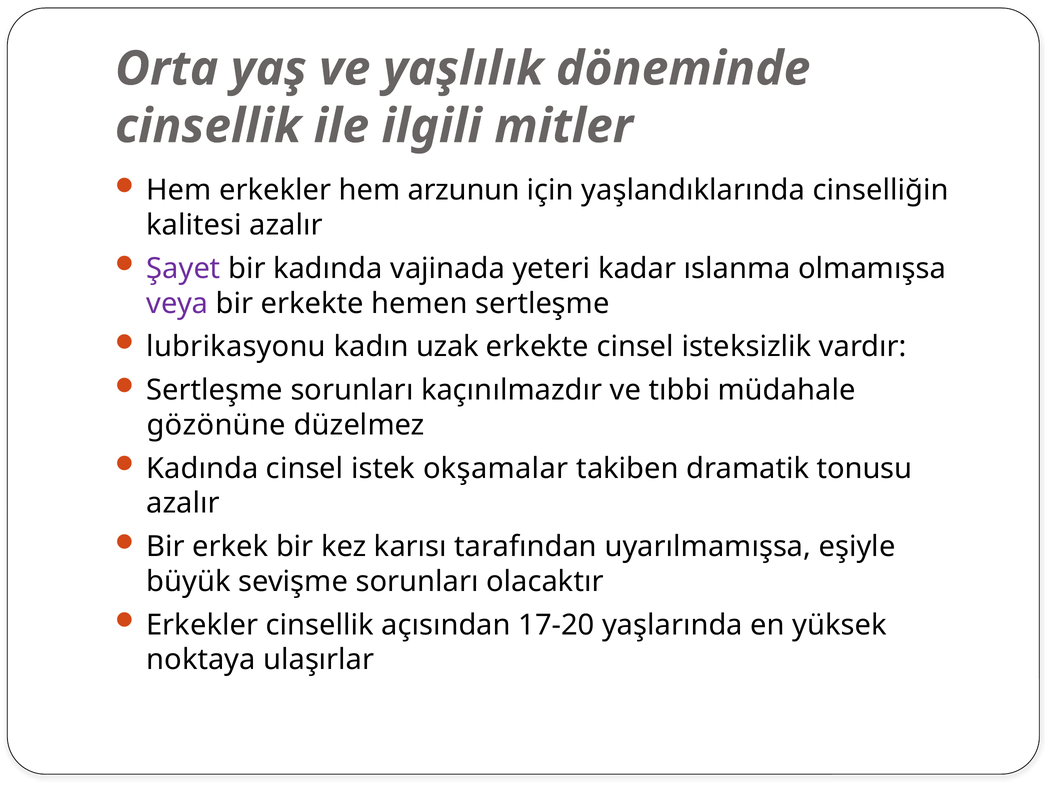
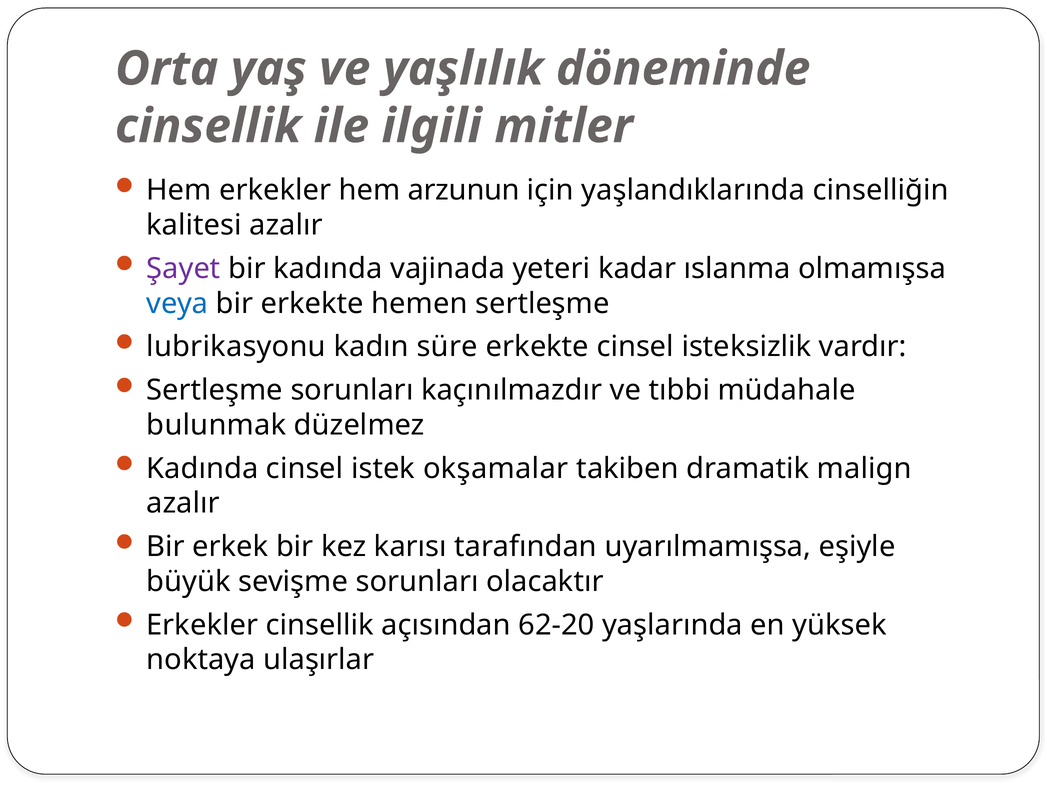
veya colour: purple -> blue (177, 304)
uzak: uzak -> süre (447, 347)
gözönüne: gözönüne -> bulunmak (216, 425)
tonusu: tonusu -> malign (864, 469)
17-20: 17-20 -> 62-20 (556, 625)
